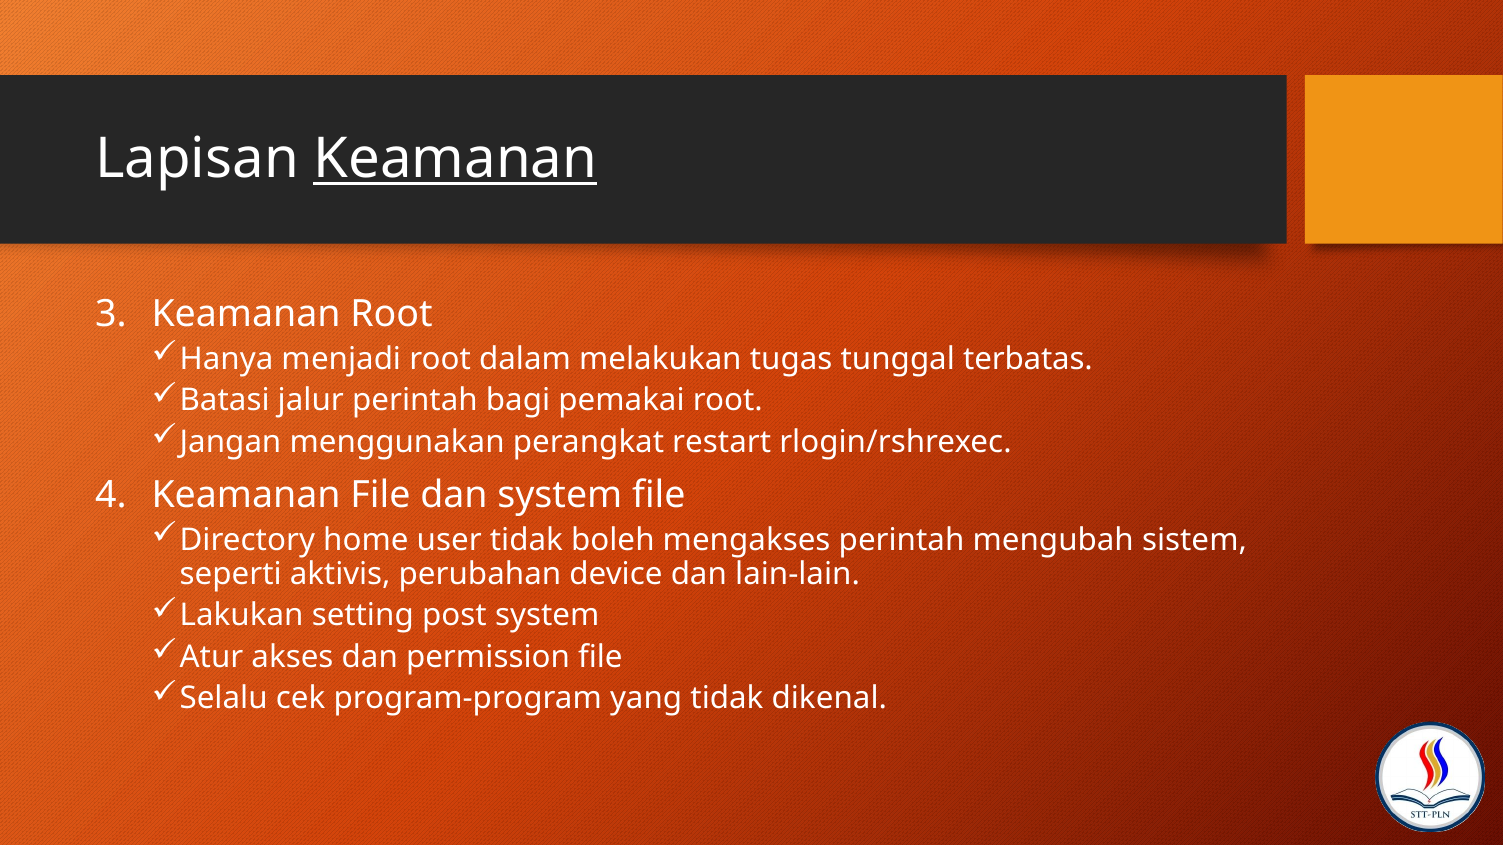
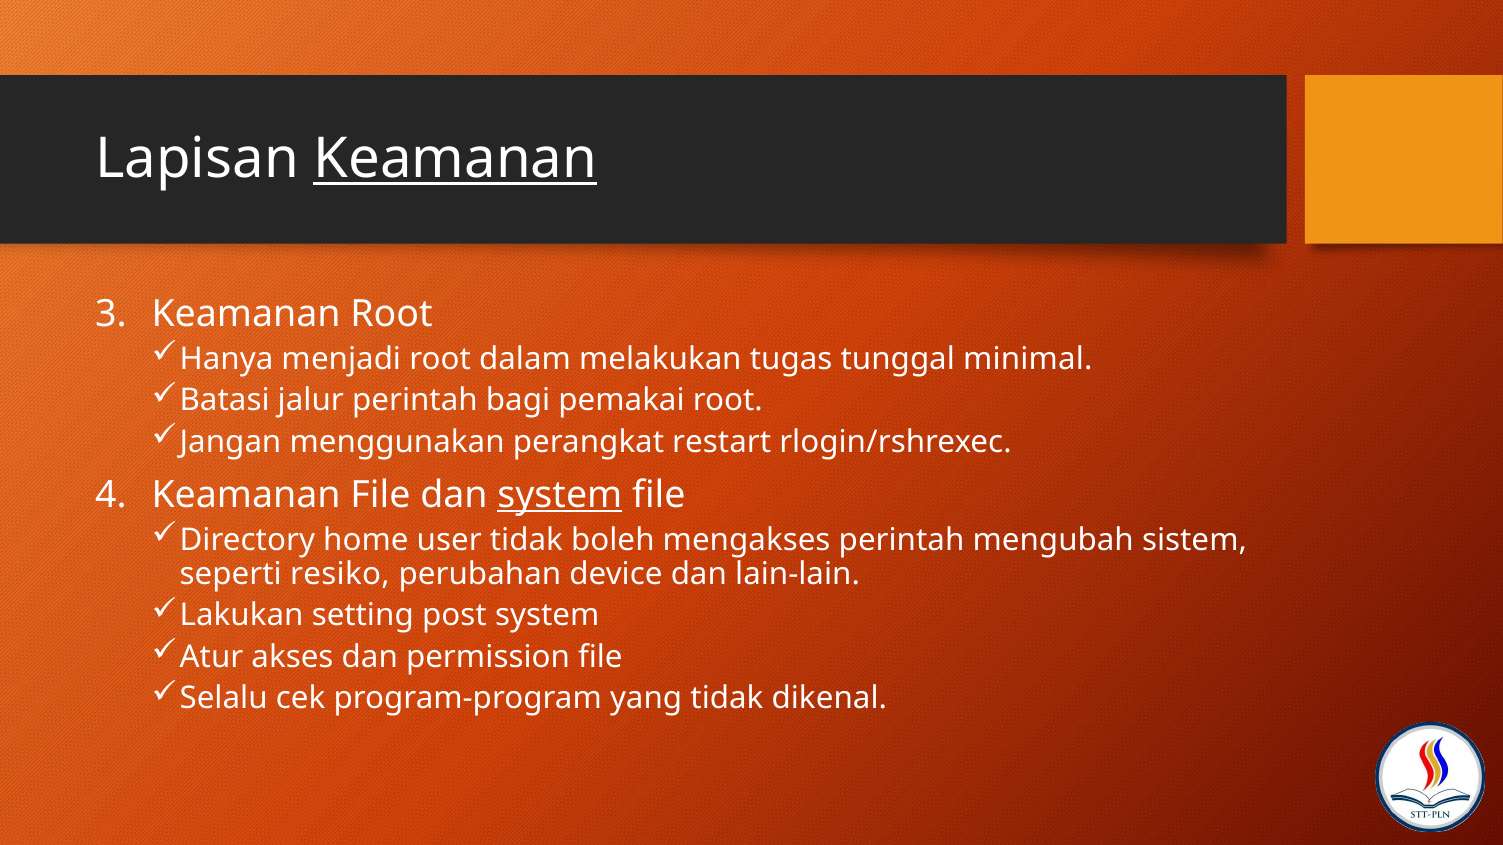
terbatas: terbatas -> minimal (1028, 359)
system underline: none -> present (560, 495)
aktivis: aktivis -> resiko (340, 574)
